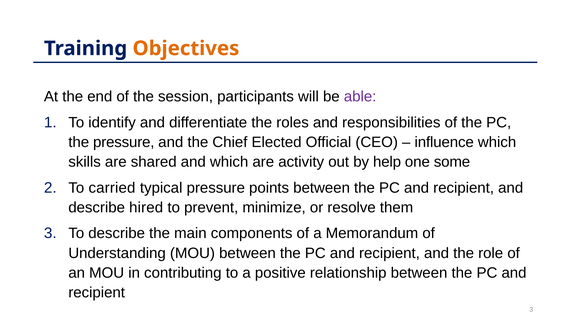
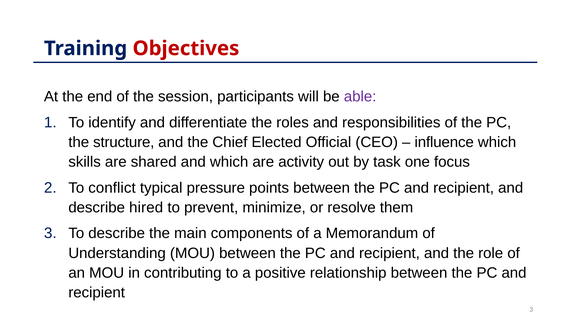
Objectives colour: orange -> red (186, 49)
the pressure: pressure -> structure (124, 142)
help: help -> task (387, 162)
some: some -> focus (452, 162)
carried: carried -> conflict (112, 188)
